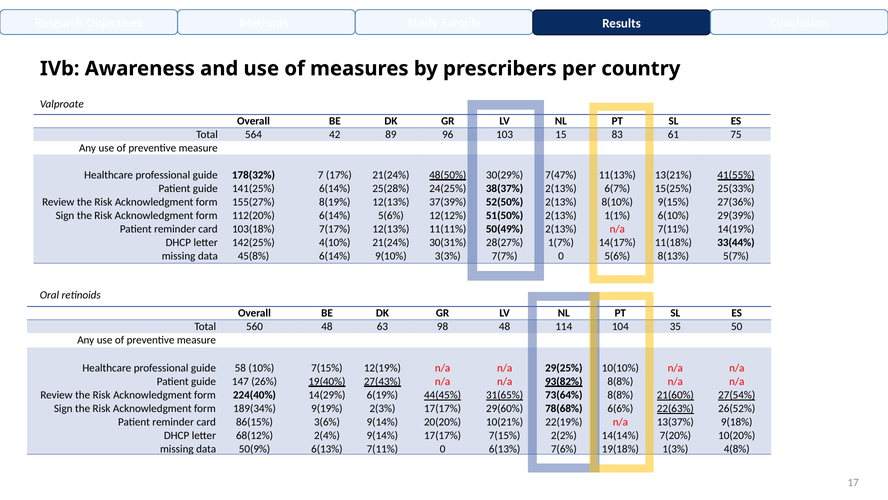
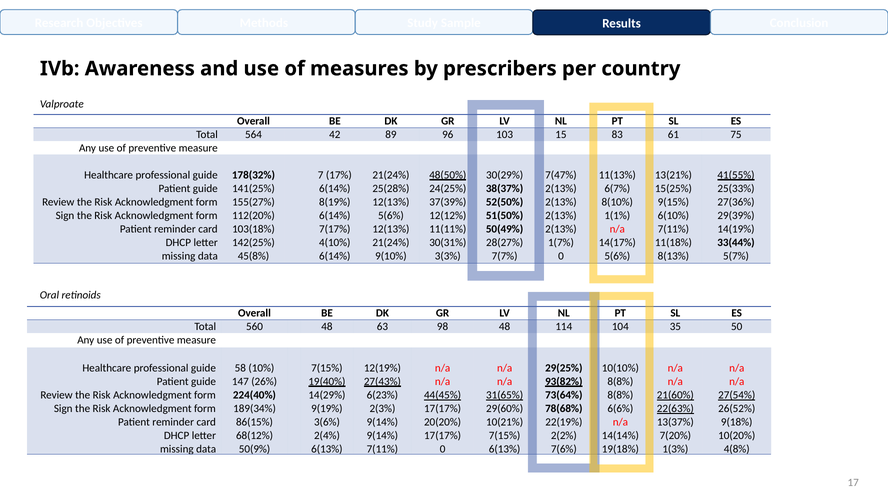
6(19%: 6(19% -> 6(23% (382, 395)
